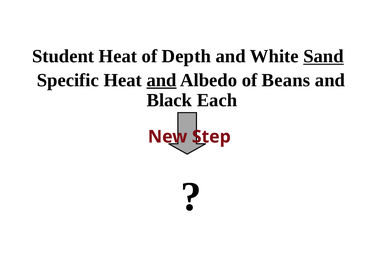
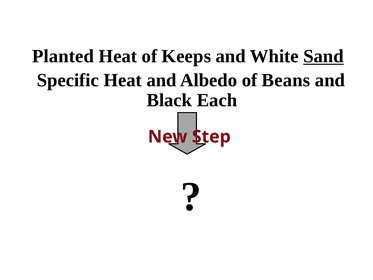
Student: Student -> Planted (63, 56)
Depth: Depth -> Keeps (186, 56)
and underline: present -> none (162, 80)
